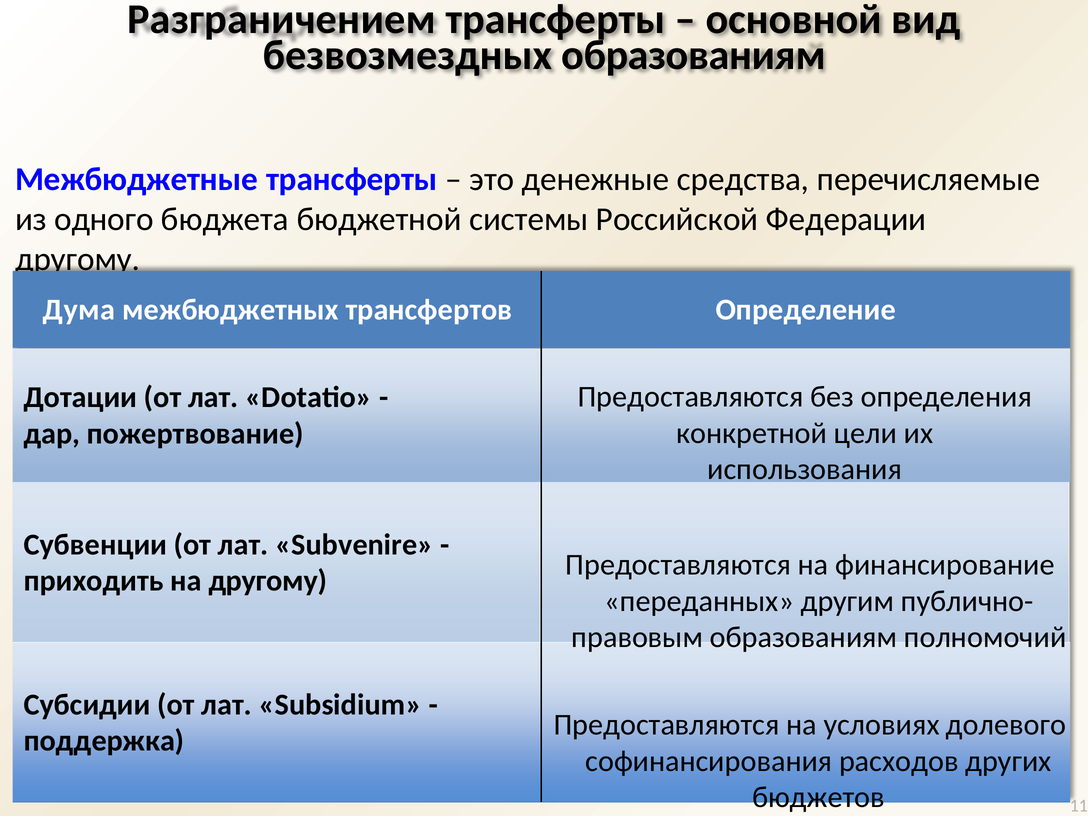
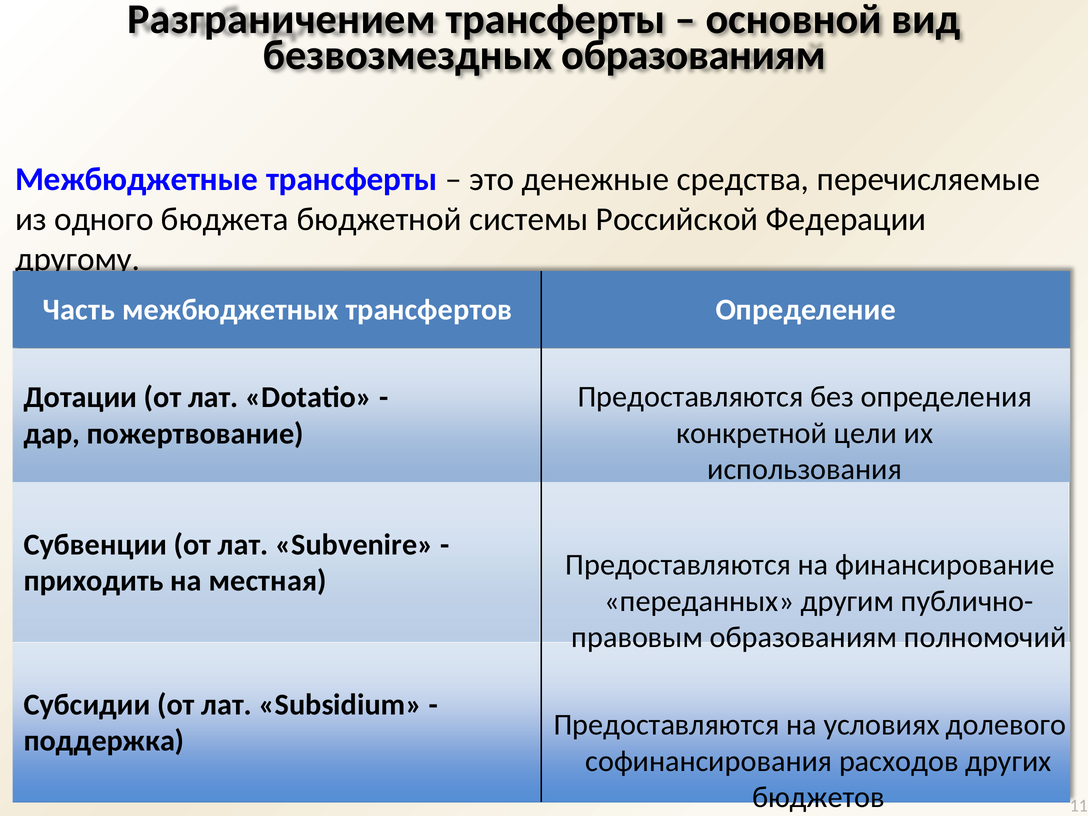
Дума: Дума -> Часть (79, 310)
на другому: другому -> местная (268, 581)
